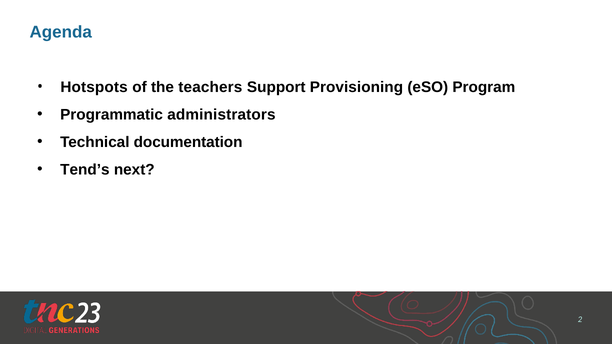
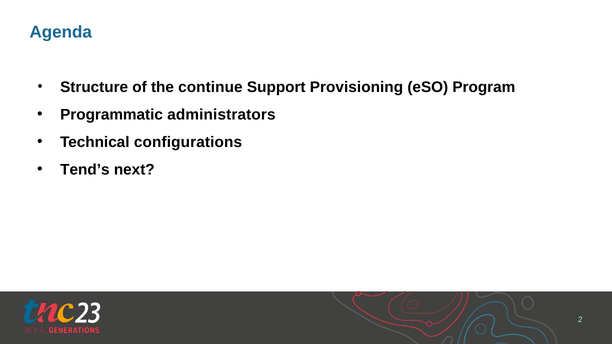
Hotspots: Hotspots -> Structure (94, 87)
teachers: teachers -> continue (210, 87)
documentation: documentation -> configurations (188, 142)
